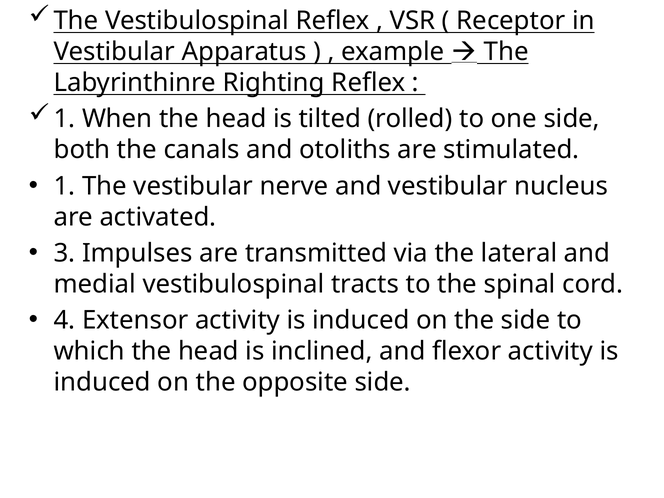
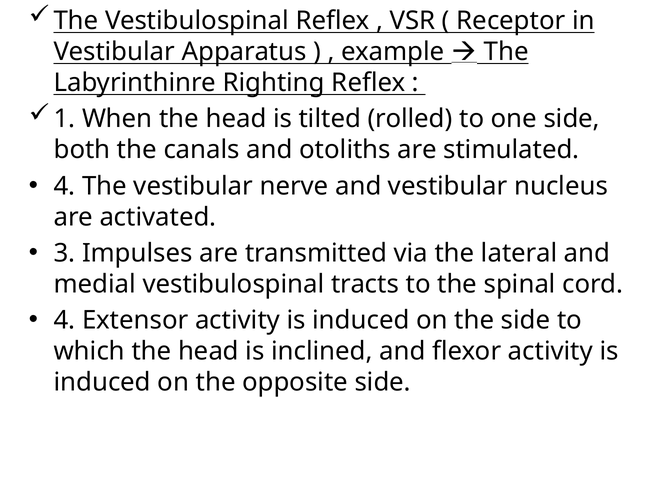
1: 1 -> 4 (65, 186)
